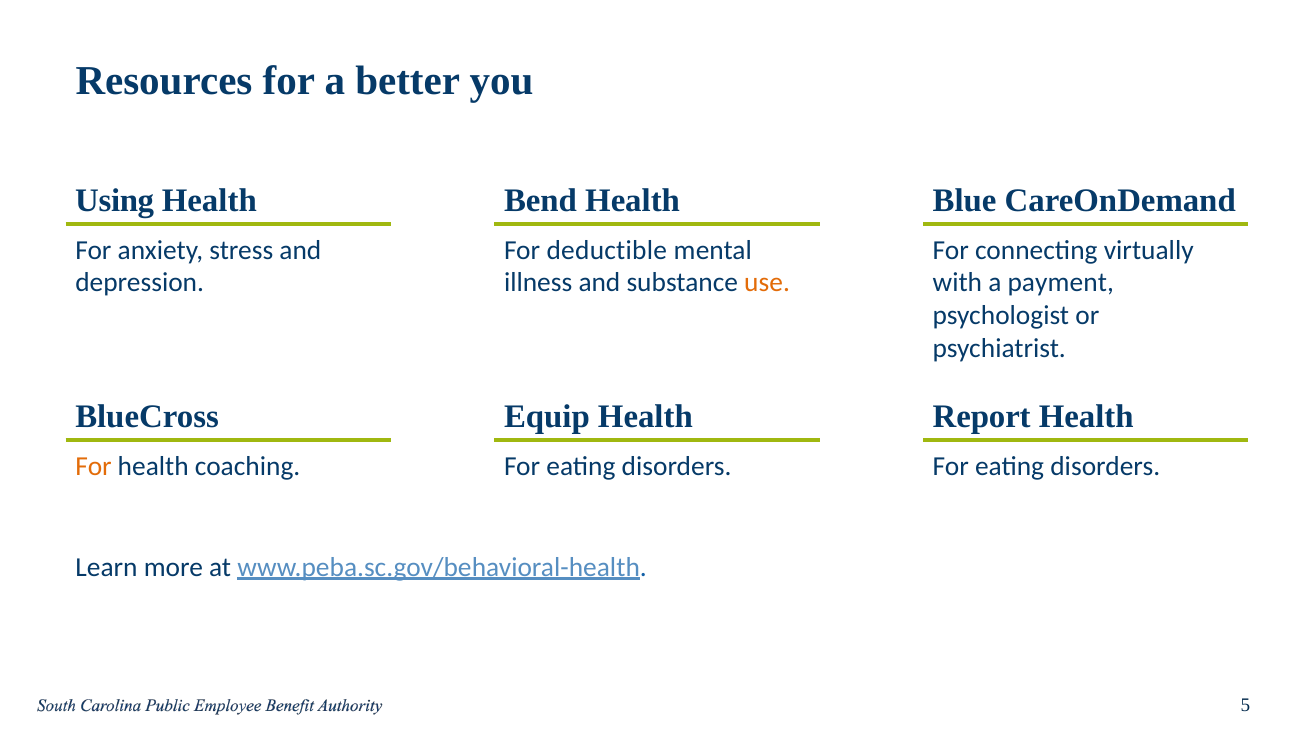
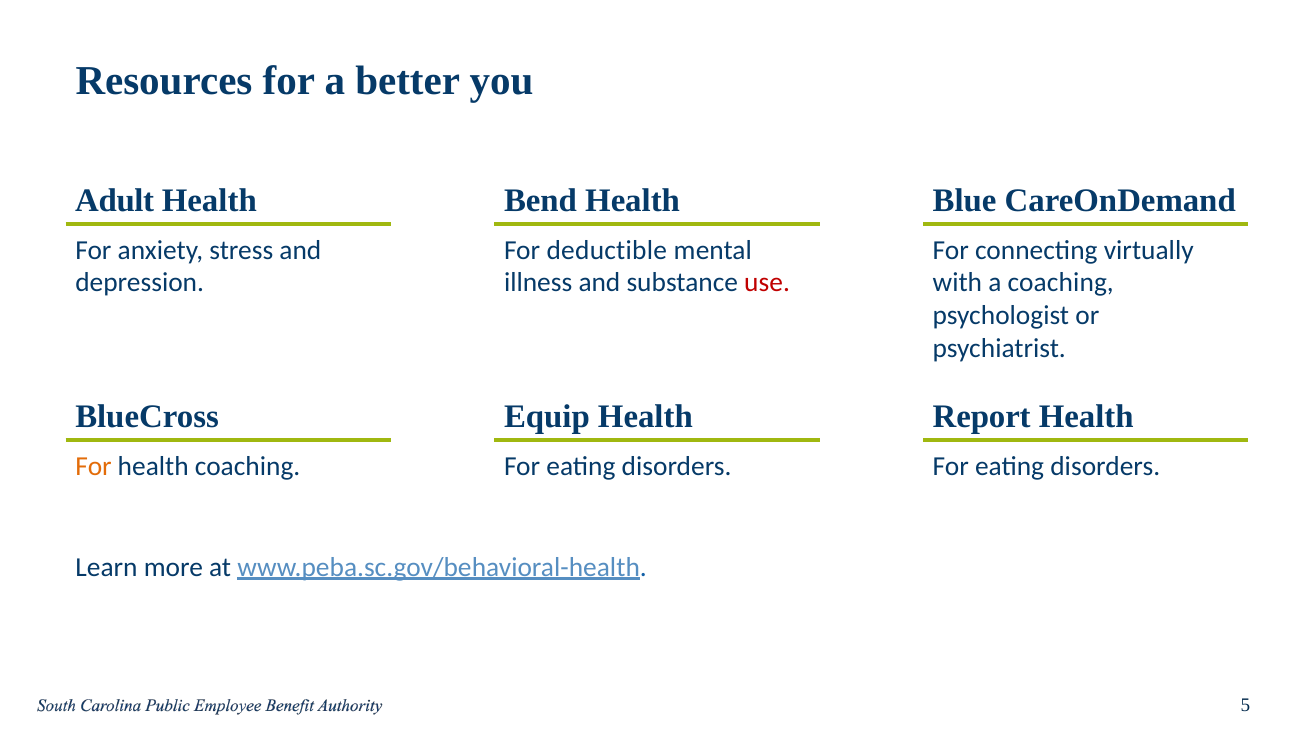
Using: Using -> Adult (115, 200)
use colour: orange -> red (767, 283)
a payment: payment -> coaching (1061, 283)
